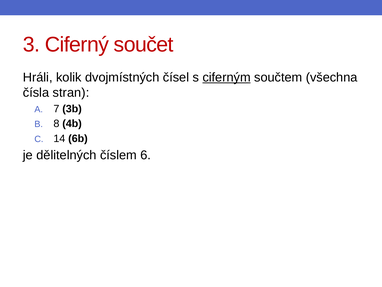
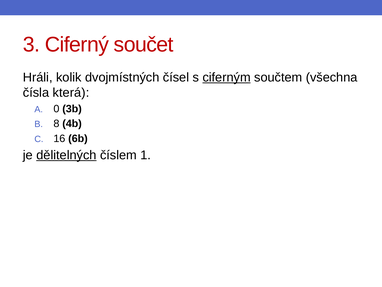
stran: stran -> která (71, 93)
7: 7 -> 0 (56, 109)
14: 14 -> 16 (59, 138)
dělitelných underline: none -> present (66, 155)
6: 6 -> 1 (146, 155)
